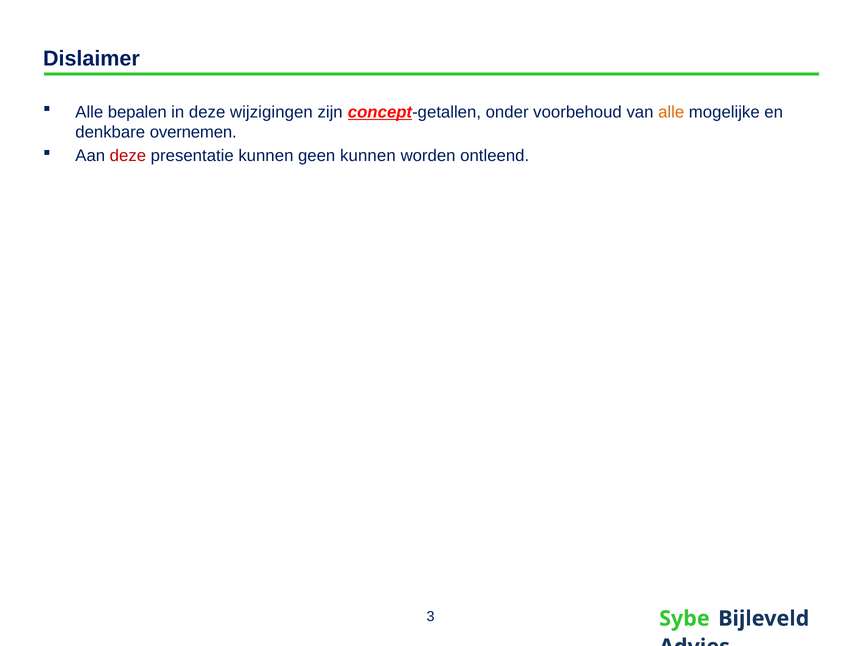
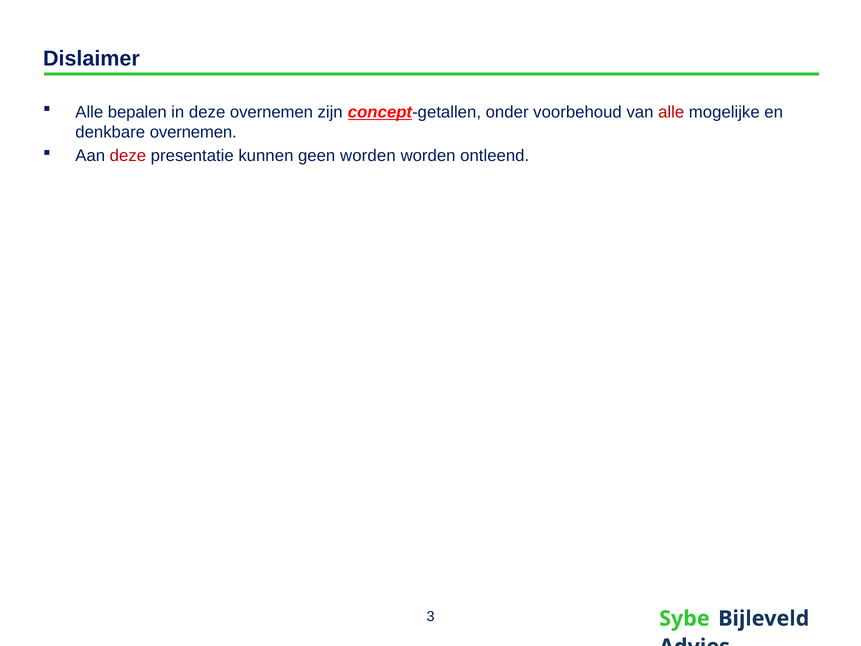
deze wijzigingen: wijzigingen -> overnemen (271, 112)
alle colour: orange -> red (671, 112)
geen kunnen: kunnen -> worden (368, 156)
